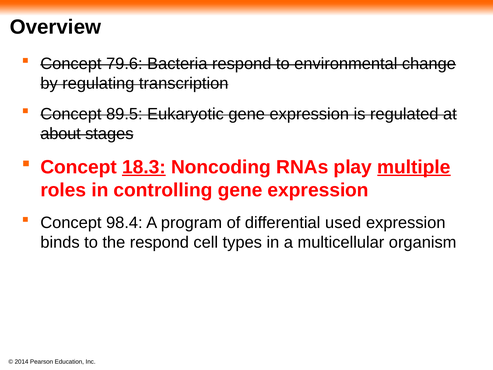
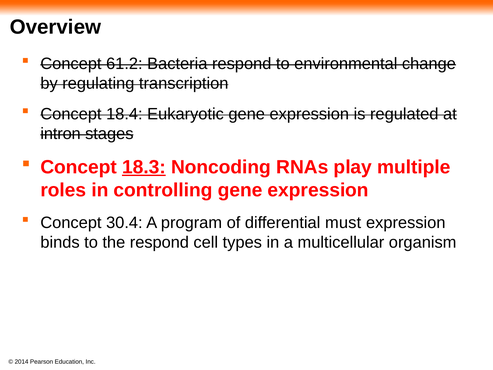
79.6: 79.6 -> 61.2 (124, 64)
89.5: 89.5 -> 18.4 (124, 114)
about: about -> intron (61, 134)
multiple underline: present -> none (414, 167)
98.4: 98.4 -> 30.4 (124, 222)
used: used -> must (343, 222)
